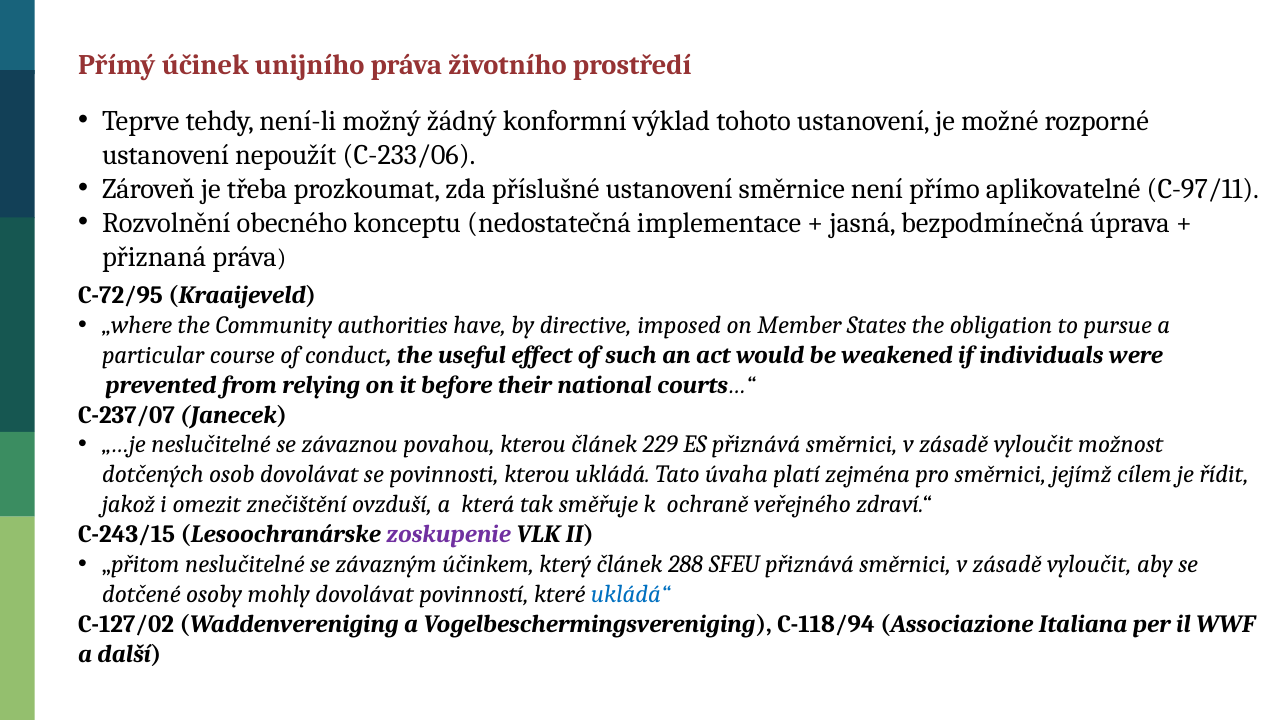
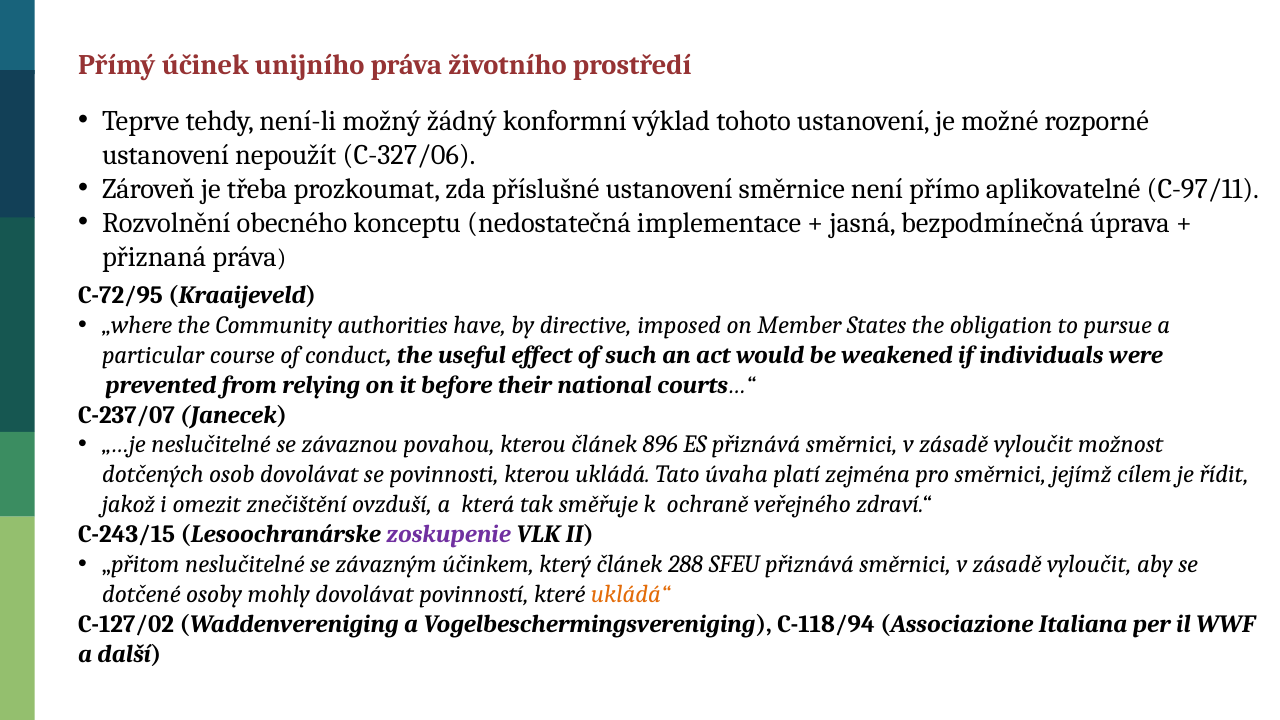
C-233/06: C-233/06 -> C-327/06 (409, 155)
229: 229 -> 896 (660, 445)
ukládá“ colour: blue -> orange (631, 594)
